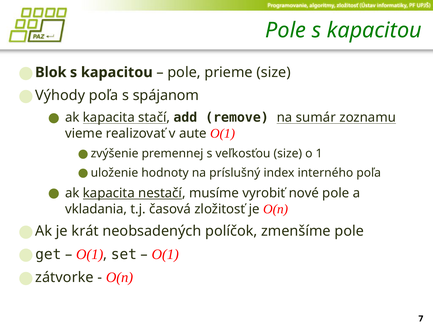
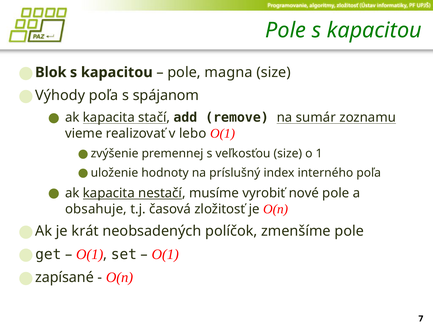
prieme: prieme -> magna (229, 72)
aute: aute -> lebo (193, 133)
vkladania: vkladania -> obsahuje (96, 209)
zátvorke: zátvorke -> zapísané (65, 277)
